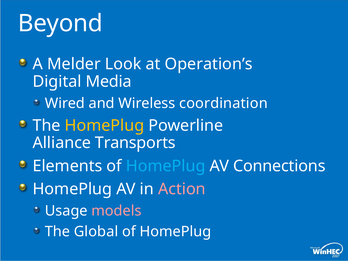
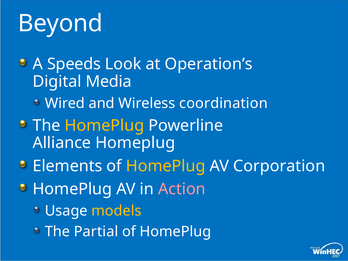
Melder: Melder -> Speeds (74, 64)
Alliance Transports: Transports -> Homeplug (135, 143)
HomePlug colour: light blue -> yellow (166, 166)
Connections: Connections -> Corporation (279, 166)
models colour: pink -> yellow (116, 211)
Global: Global -> Partial (96, 232)
